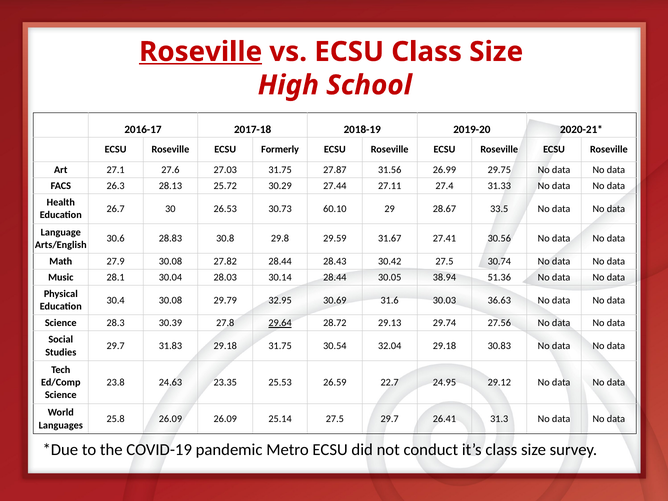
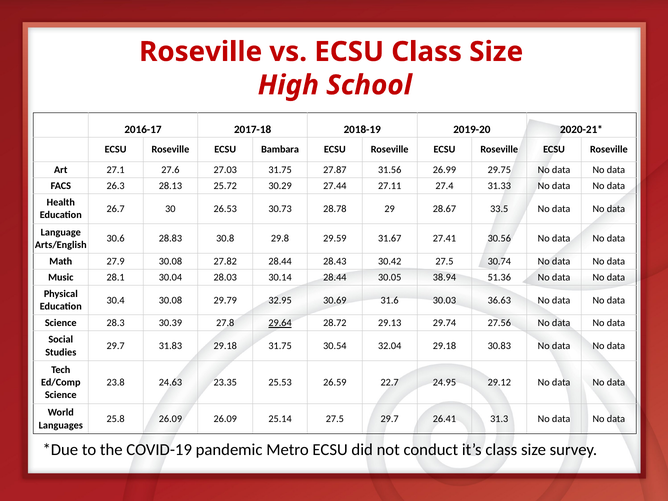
Roseville underline: present -> none (201, 52)
Formerly: Formerly -> Bambara (280, 150)
60.10: 60.10 -> 28.78 (335, 209)
